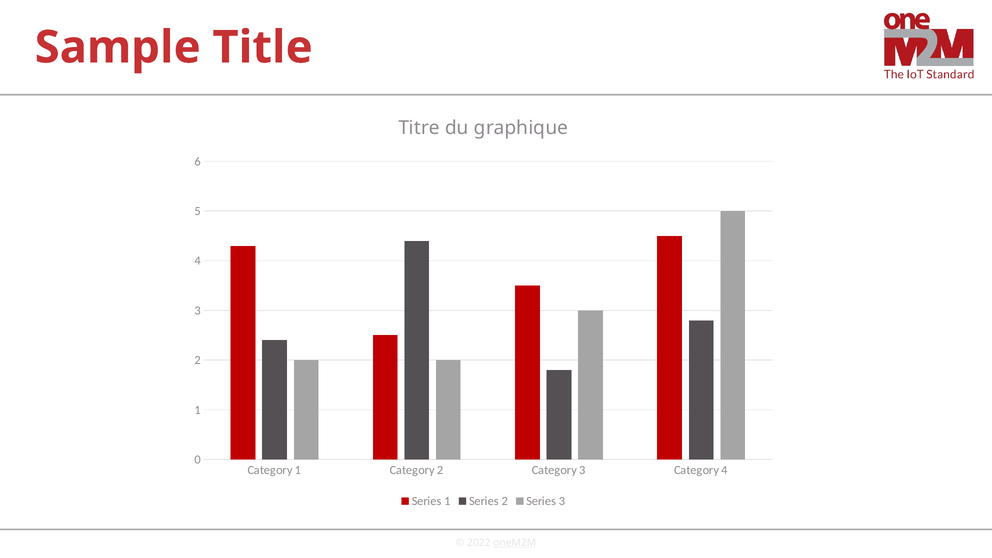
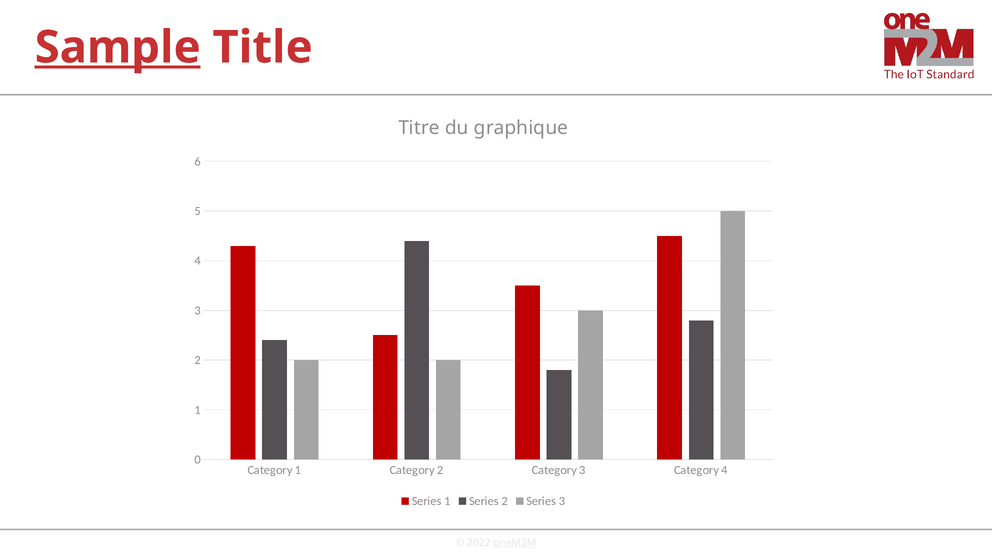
Sample underline: none -> present (118, 47)
